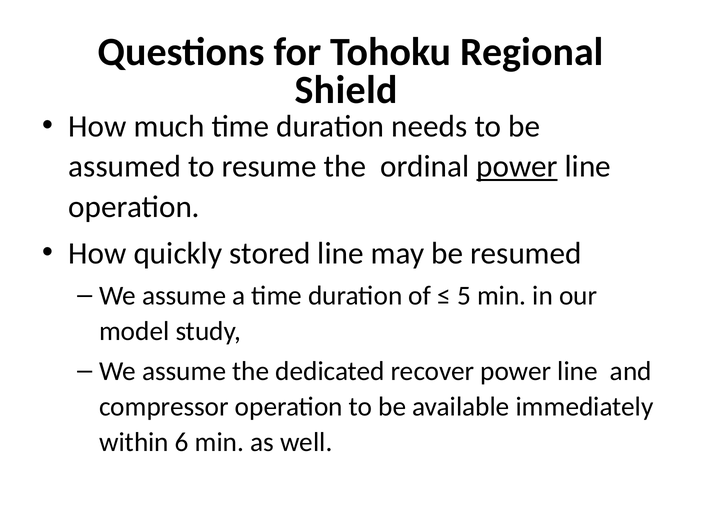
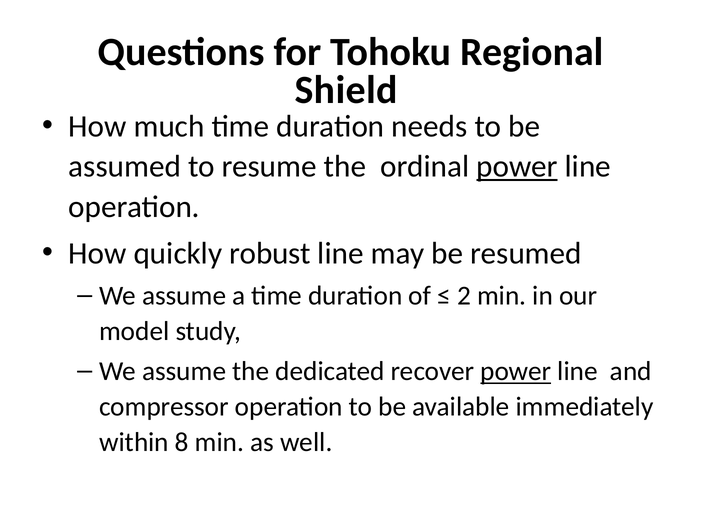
stored: stored -> robust (270, 253)
5: 5 -> 2 (464, 295)
power underline: none -> present (516, 371)
6: 6 -> 8 (182, 442)
